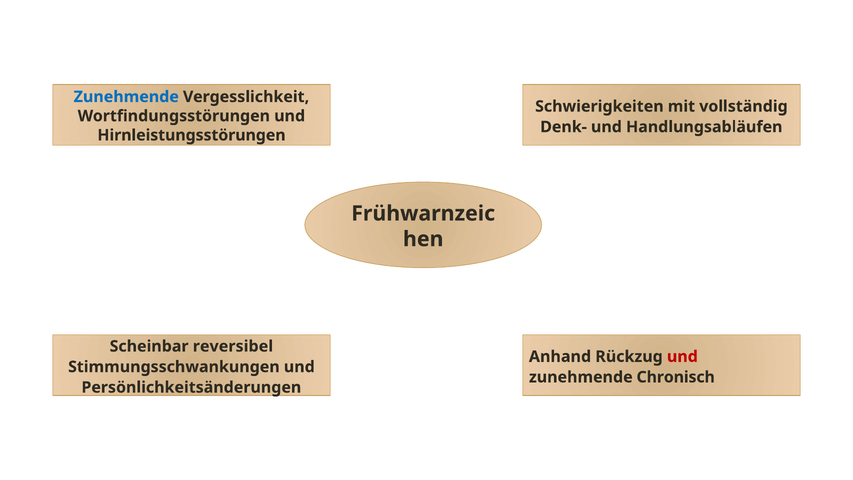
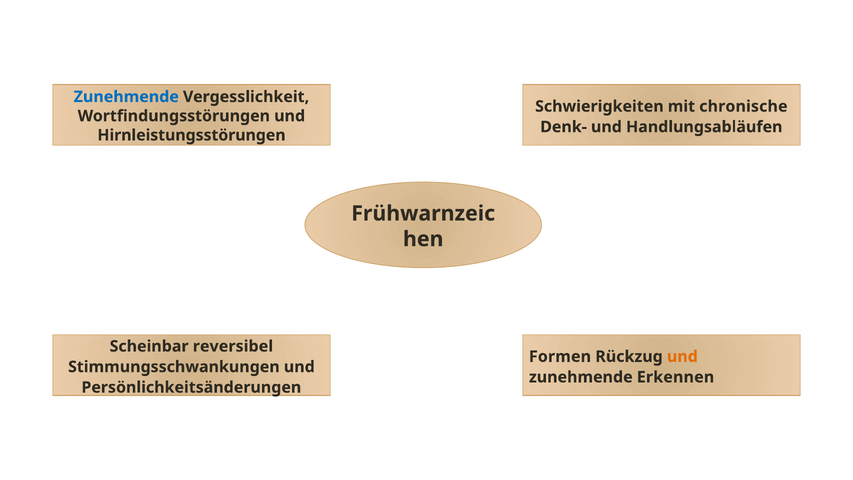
vollständig: vollständig -> chronische (743, 106)
Anhand: Anhand -> Formen (560, 356)
und colour: red -> orange (682, 356)
Chronisch: Chronisch -> Erkennen (676, 377)
